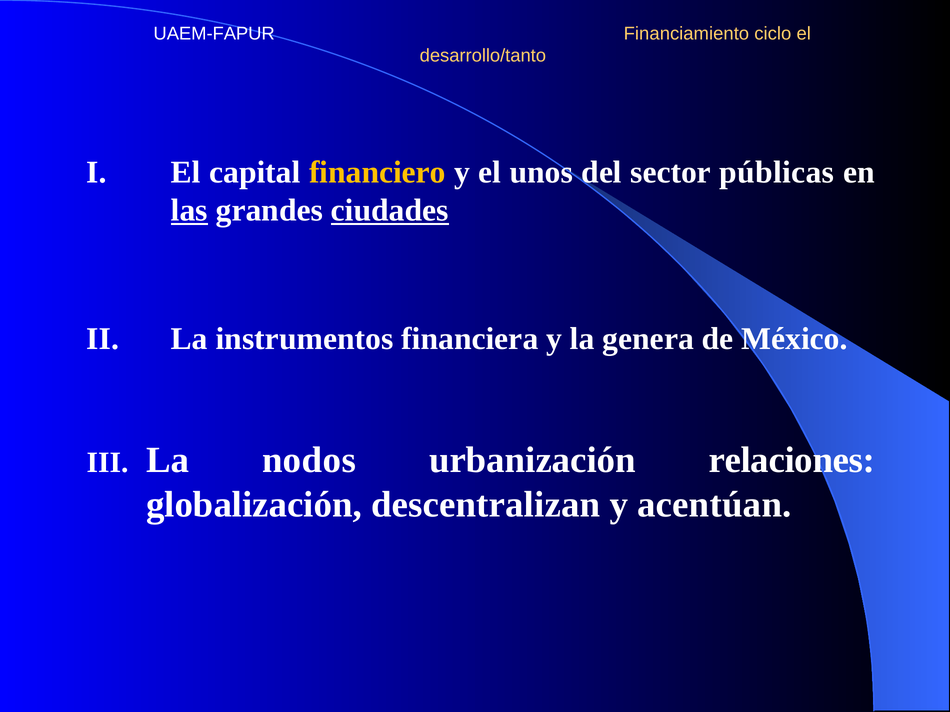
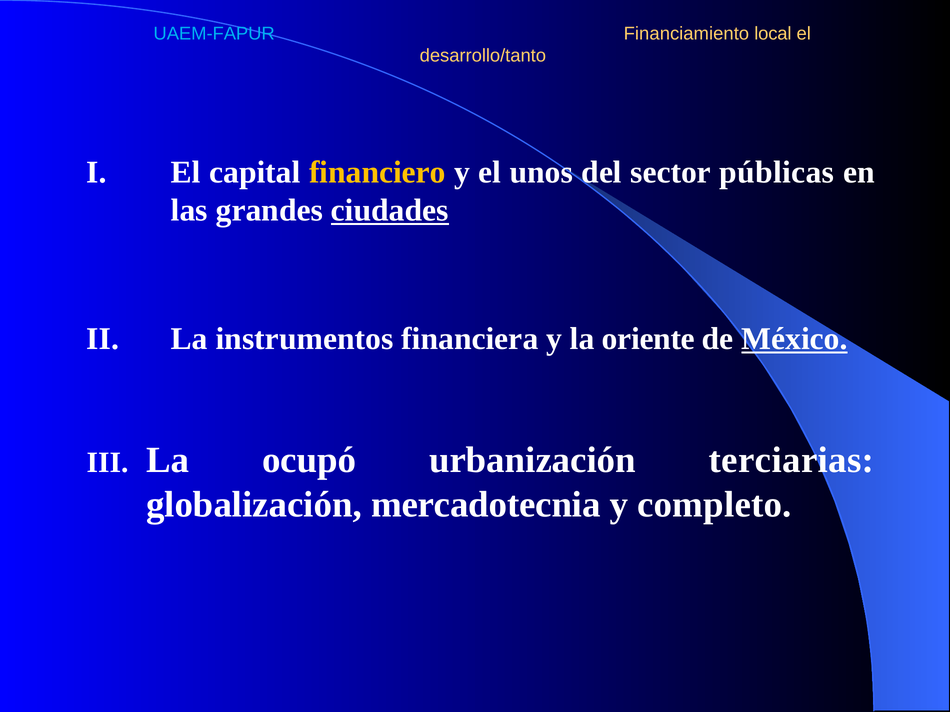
UAEM-FAPUR colour: white -> light blue (214, 34)
ciclo: ciclo -> local (773, 34)
las underline: present -> none (189, 211)
genera: genera -> oriente (648, 339)
México underline: none -> present (795, 339)
nodos: nodos -> ocupó (309, 461)
relaciones: relaciones -> terciarias (791, 461)
descentralizan: descentralizan -> mercadotecnia (486, 505)
acentúan: acentúan -> completo (714, 505)
